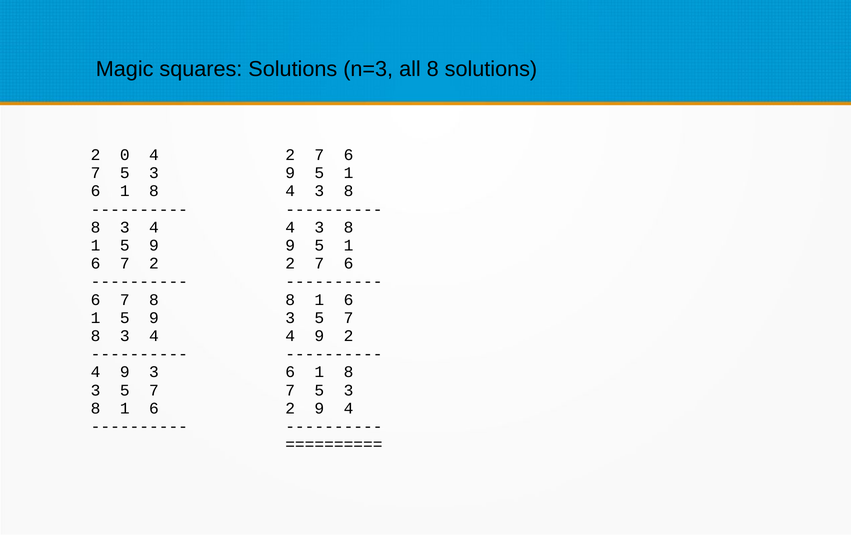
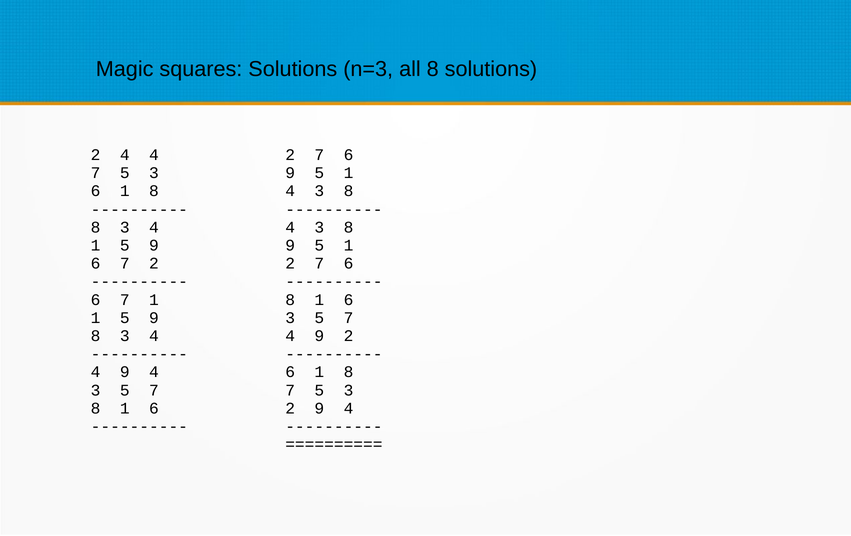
2 0: 0 -> 4 (125, 155)
6 7 8: 8 -> 1 (154, 300)
4 9 3: 3 -> 4 (154, 372)
